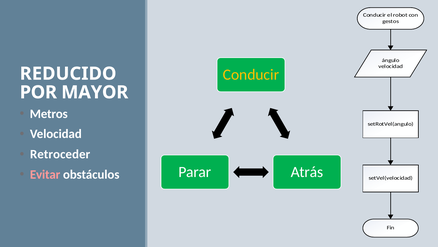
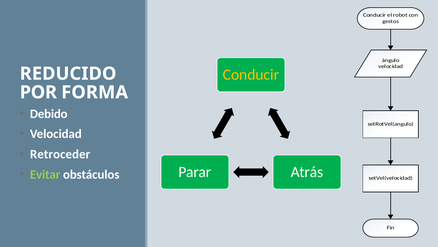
MAYOR: MAYOR -> FORMA (95, 92)
Metros: Metros -> Debido (49, 114)
Evitar colour: pink -> light green (45, 174)
